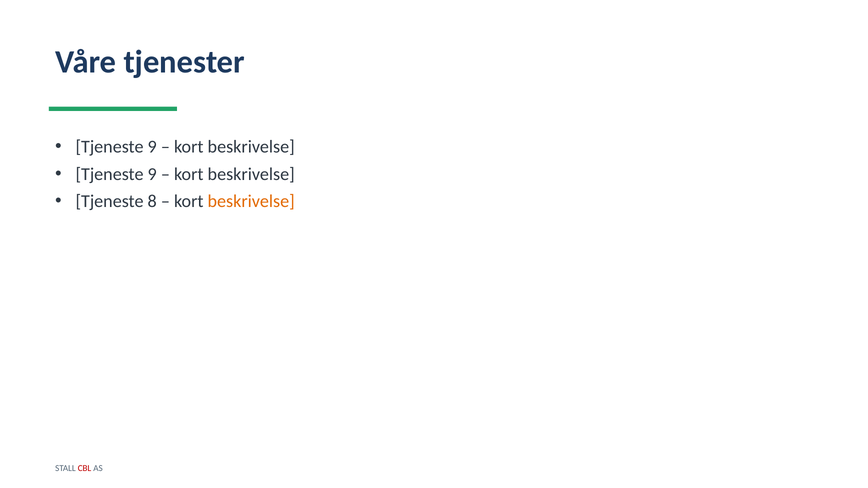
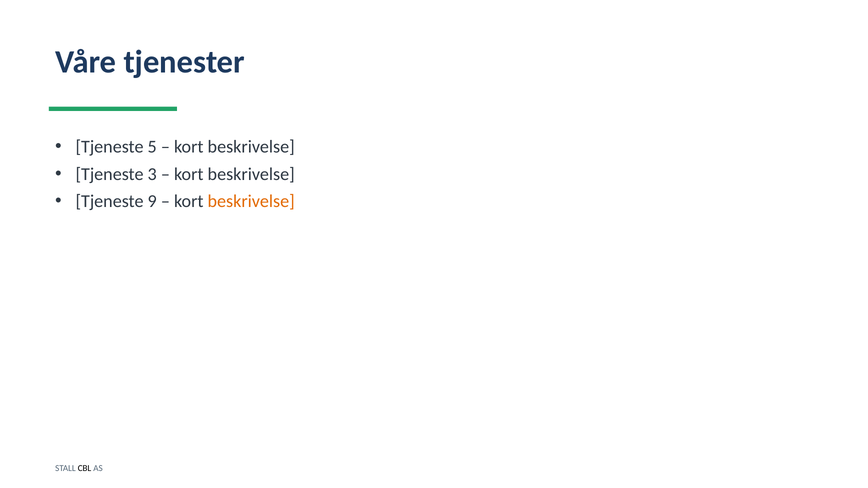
9: 9 -> 5 (152, 147)
9: 9 -> 3 (152, 174)
8: 8 -> 9 (152, 201)
CBL colour: red -> black (85, 468)
